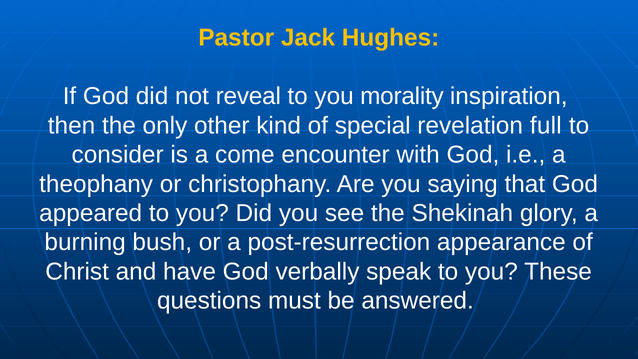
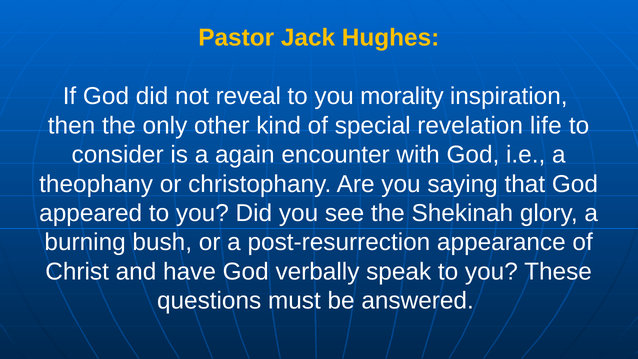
full: full -> life (546, 125)
come: come -> again (245, 155)
